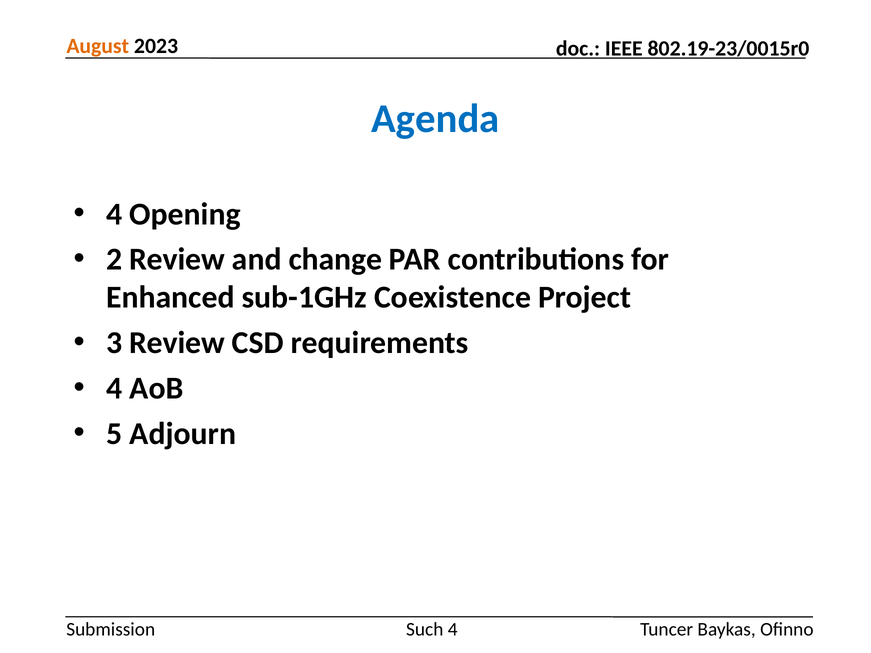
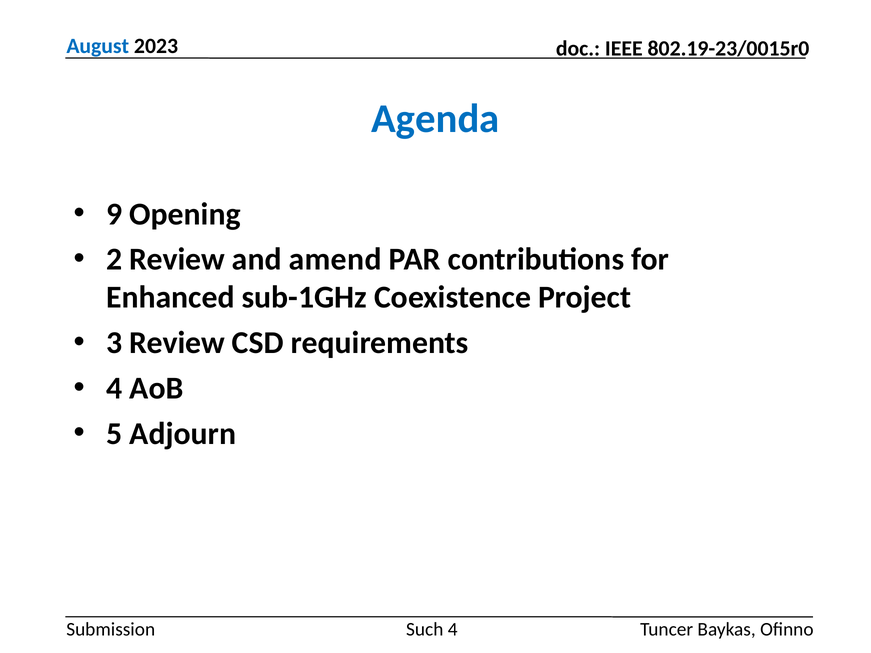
August colour: orange -> blue (98, 46)
4: 4 -> 9 (114, 214)
change: change -> amend (335, 260)
